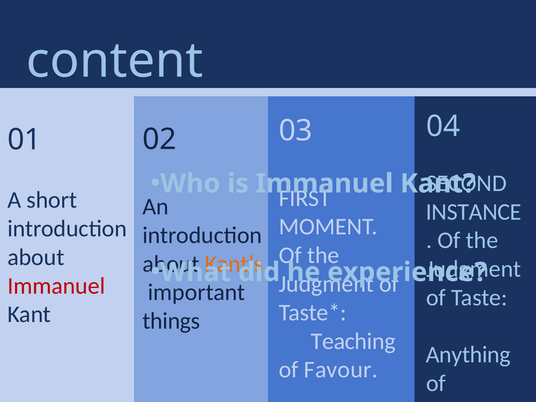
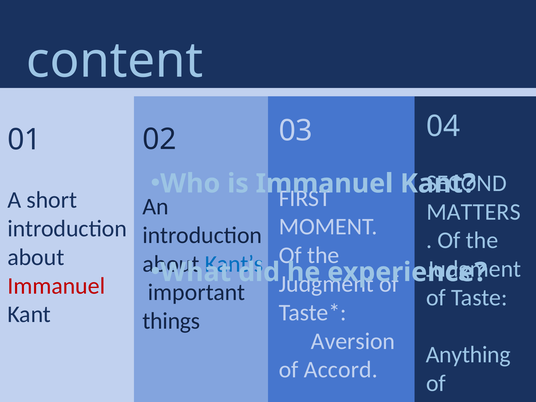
INSTANCE: INSTANCE -> MATTERS (474, 212)
Kant’s colour: orange -> blue (234, 264)
Teaching: Teaching -> Aversion (353, 341)
Favour: Favour -> Accord (341, 370)
